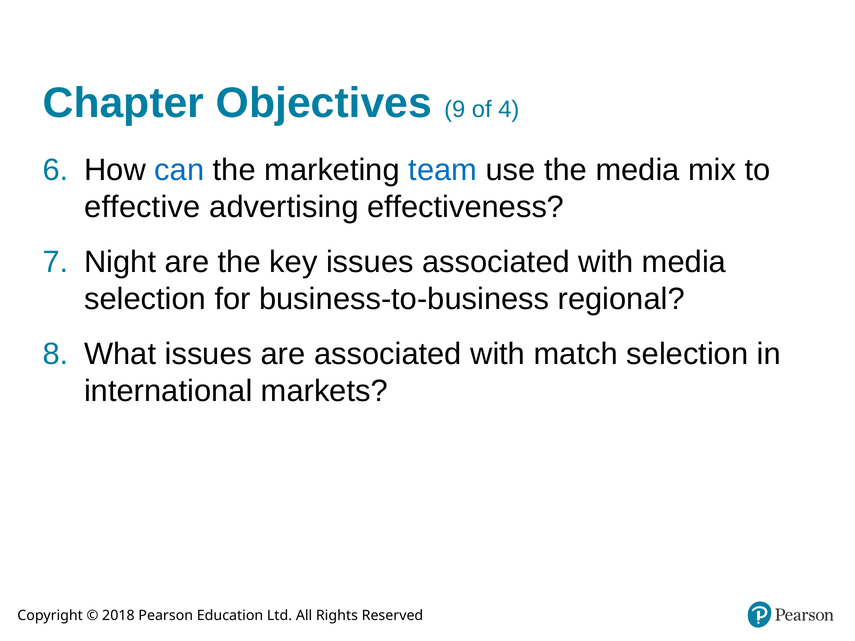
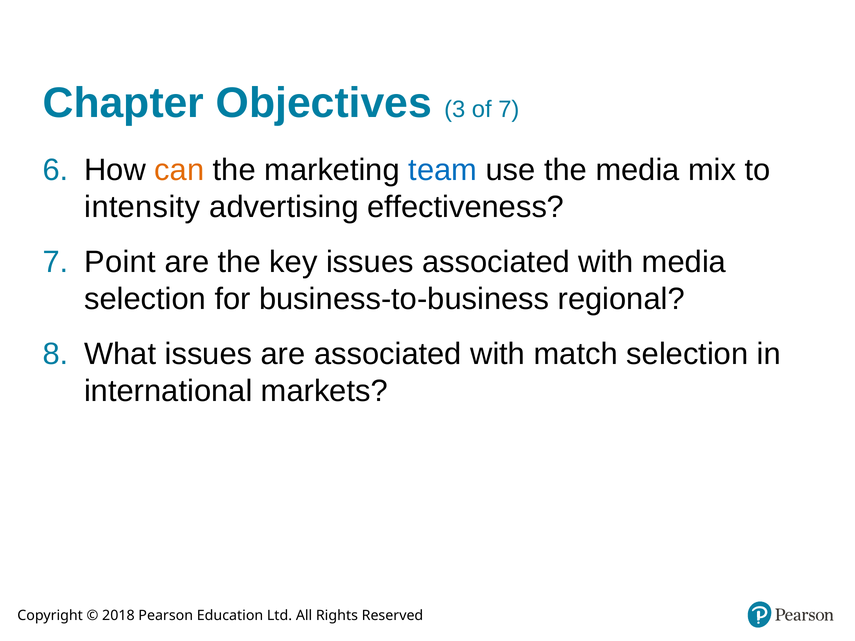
9: 9 -> 3 (455, 109)
of 4: 4 -> 7 (509, 109)
can colour: blue -> orange (179, 170)
effective: effective -> intensity (142, 207)
Night: Night -> Point (120, 262)
